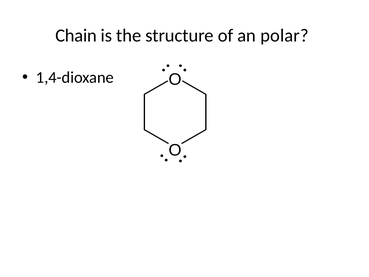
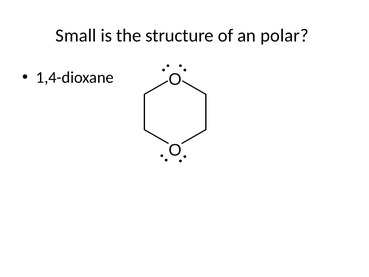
Chain: Chain -> Small (76, 35)
